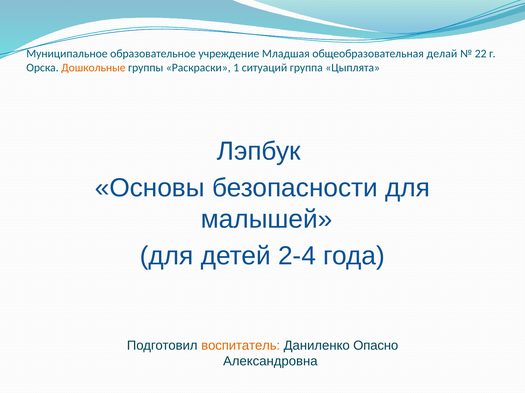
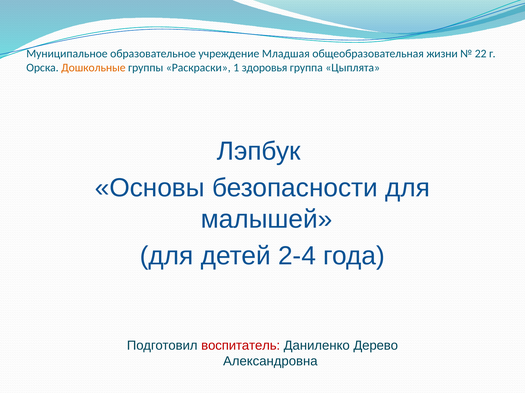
делай: делай -> жизни (442, 54)
ситуаций: ситуаций -> здоровья (265, 68)
воспитатель colour: orange -> red (241, 346)
Опасно: Опасно -> Дерево (376, 346)
